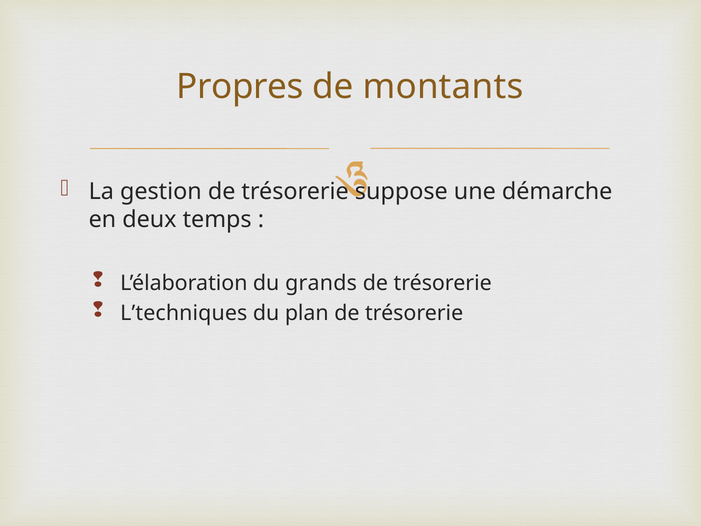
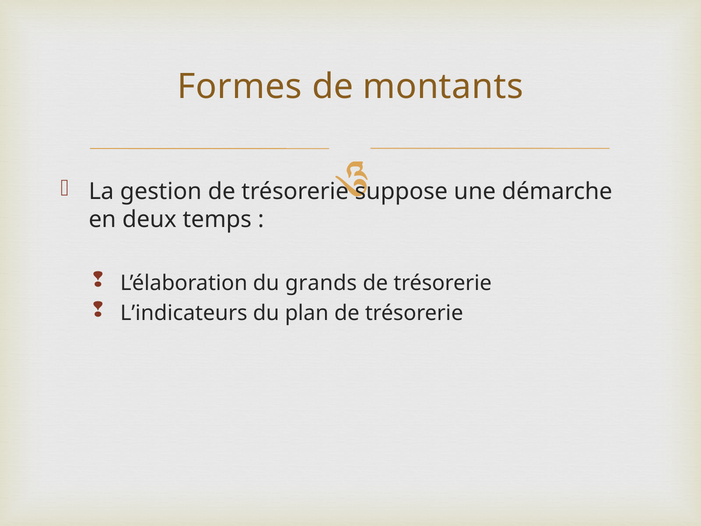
Propres: Propres -> Formes (240, 87)
L’techniques: L’techniques -> L’indicateurs (184, 313)
